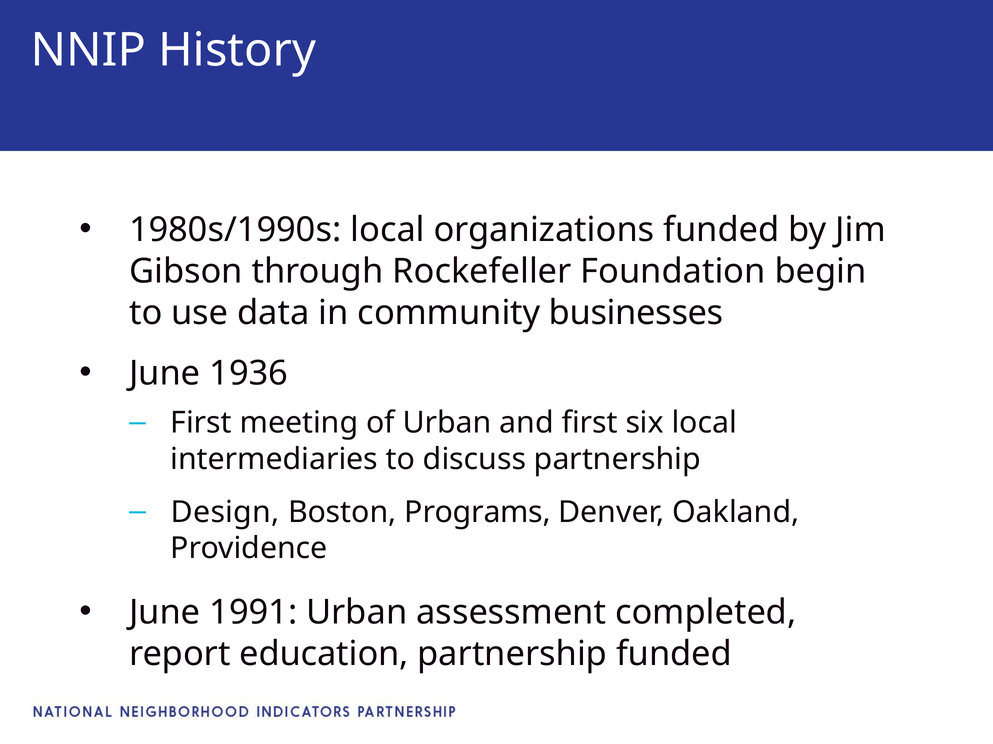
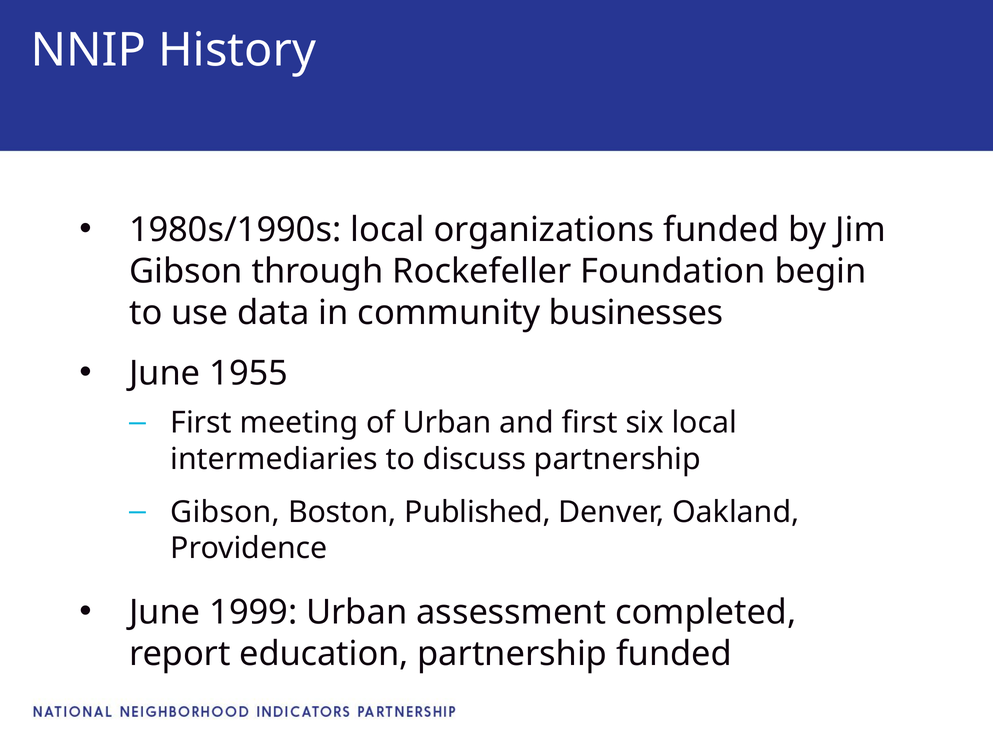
1936: 1936 -> 1955 (249, 374)
Design: Design -> Gibson (225, 513)
Programs: Programs -> Published (478, 513)
1991: 1991 -> 1999 (253, 613)
